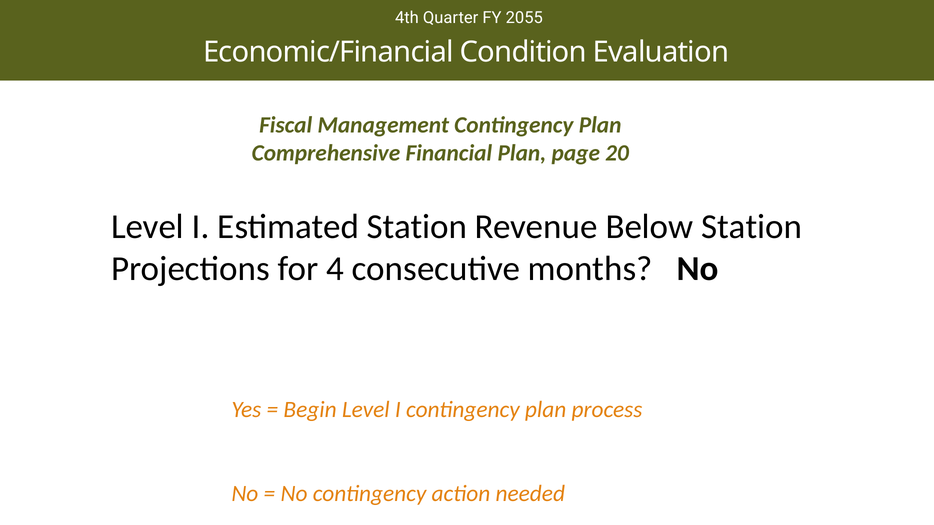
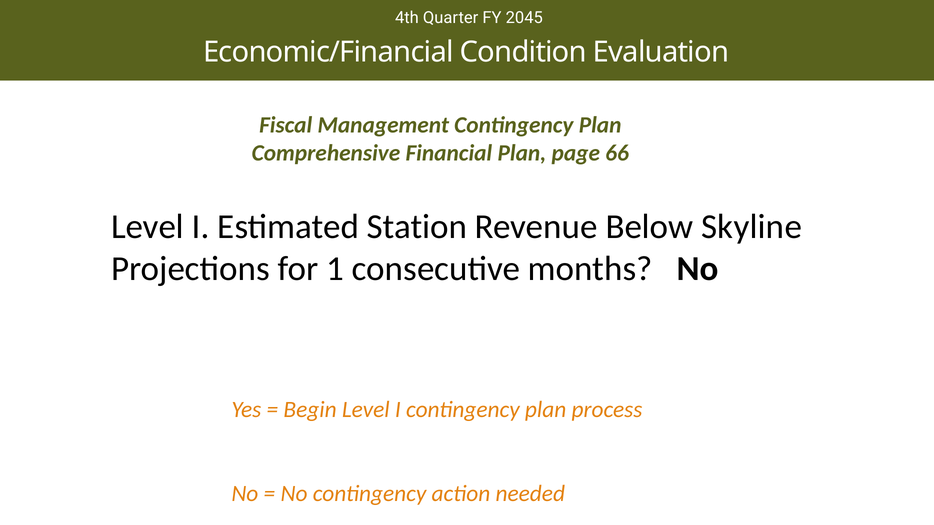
2055: 2055 -> 2045 (524, 18)
20: 20 -> 66 (617, 153)
Below Station: Station -> Skyline (752, 227)
4: 4 -> 1 (335, 269)
